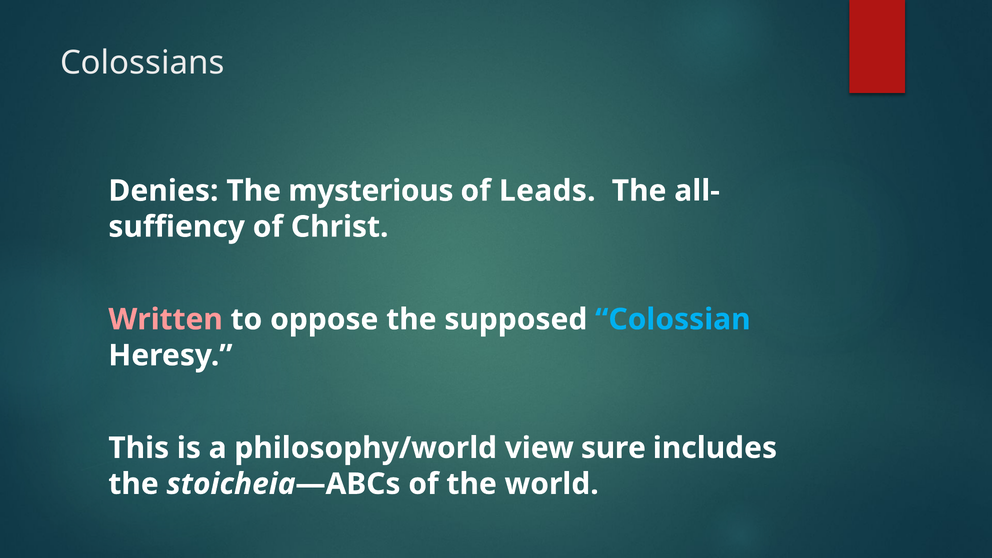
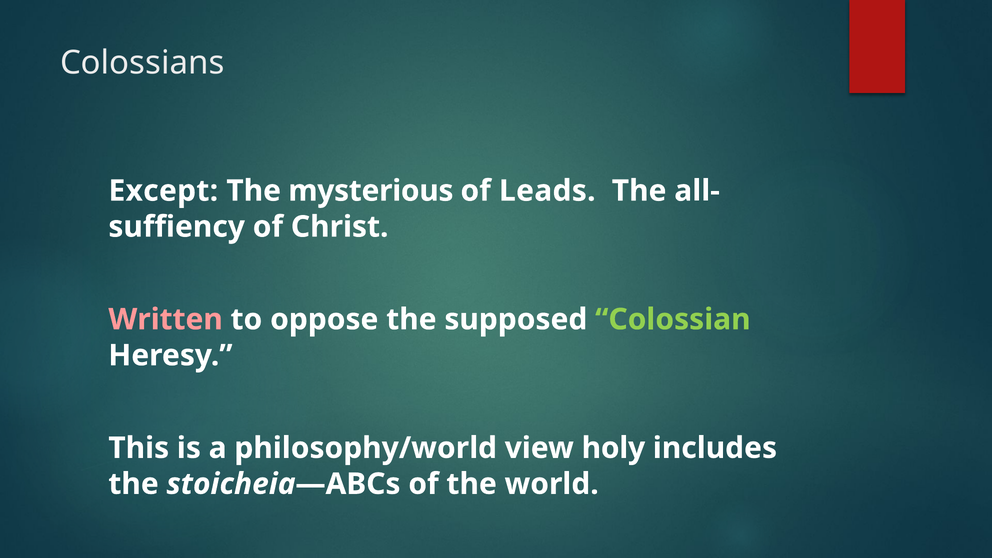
Denies: Denies -> Except (163, 191)
Colossian colour: light blue -> light green (673, 319)
sure: sure -> holy (613, 448)
